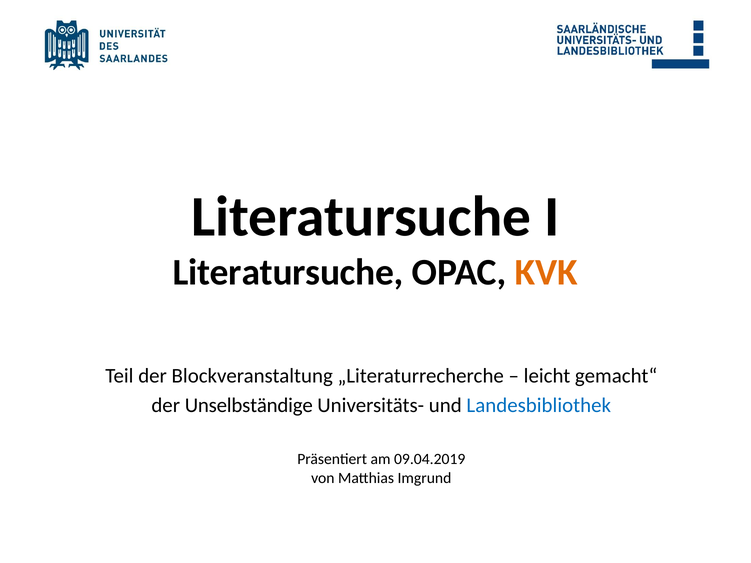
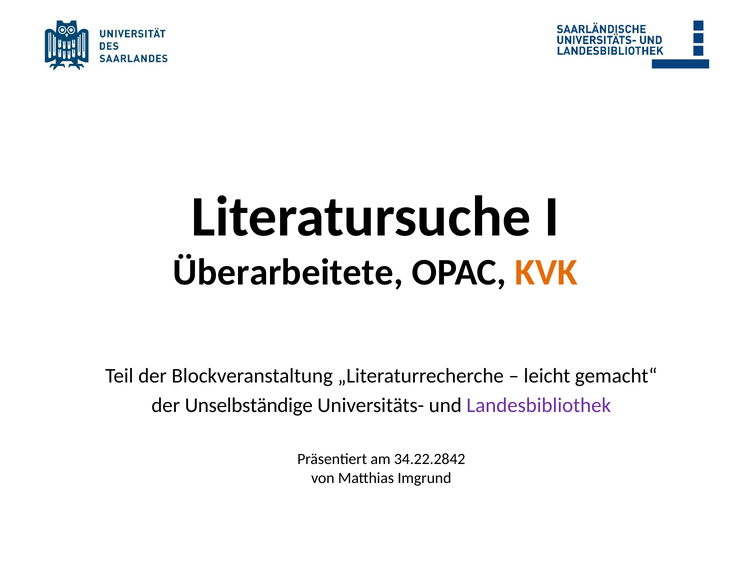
Literatursuche: Literatursuche -> Überarbeitete (288, 273)
Landesbibliothek colour: blue -> purple (539, 405)
09.04.2019: 09.04.2019 -> 34.22.2842 (430, 459)
